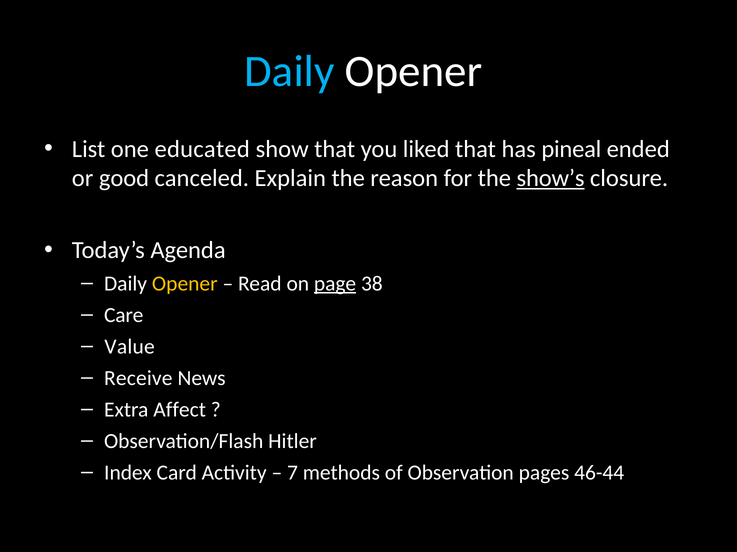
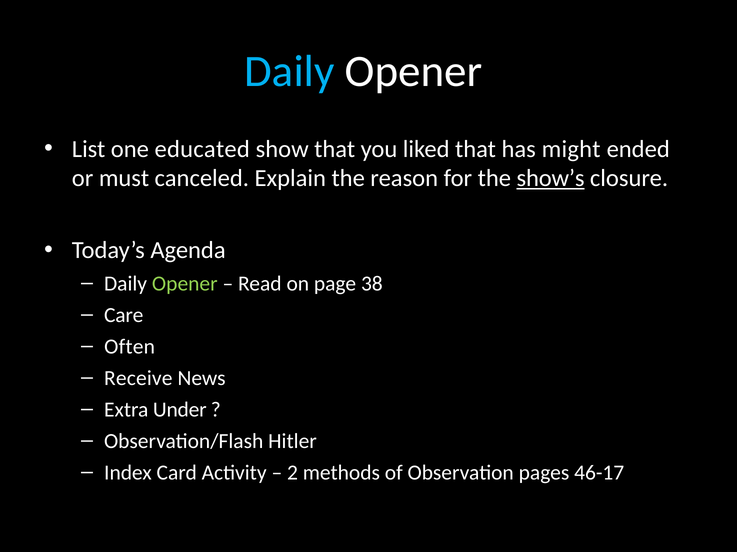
pineal: pineal -> might (571, 149)
good: good -> must (124, 179)
Opener colour: yellow -> light green (185, 284)
page underline: present -> none (335, 284)
Value: Value -> Often (130, 347)
Affect: Affect -> Under (180, 410)
7: 7 -> 2 (293, 473)
46-44: 46-44 -> 46-17 (599, 473)
